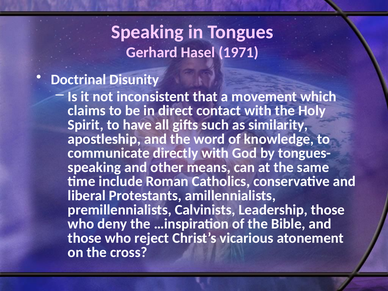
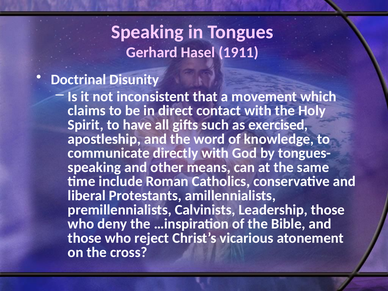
1971: 1971 -> 1911 (239, 52)
similarity: similarity -> exercised (278, 125)
